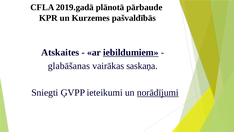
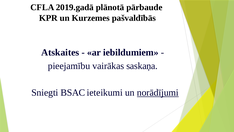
iebildumiem underline: present -> none (131, 52)
glabāšanas: glabāšanas -> pieejamību (69, 66)
ĢVPP: ĢVPP -> BSAC (73, 92)
